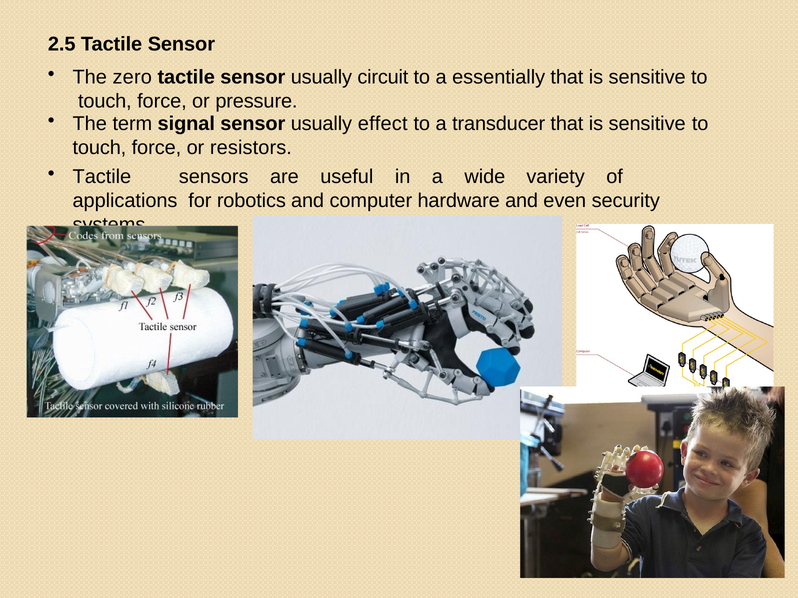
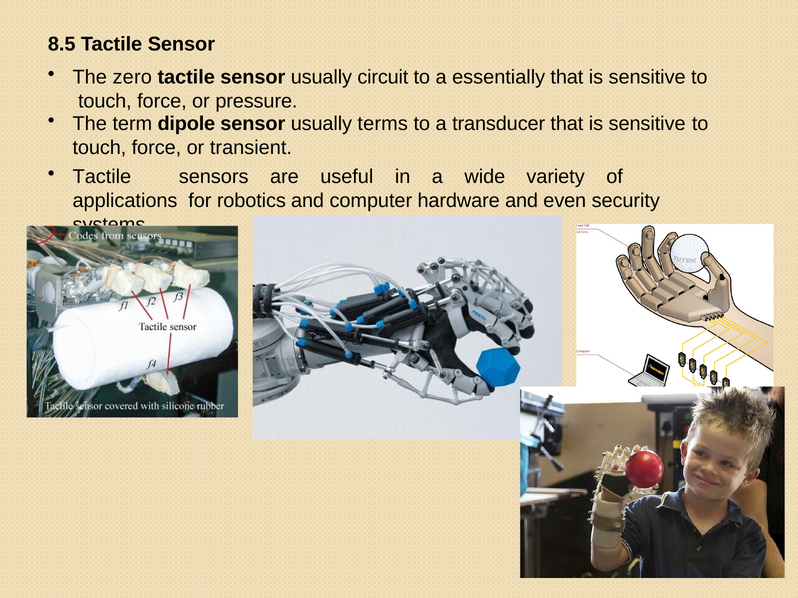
2.5: 2.5 -> 8.5 (62, 44)
signal: signal -> dipole (186, 124)
effect: effect -> terms (383, 124)
resistors: resistors -> transient (251, 148)
